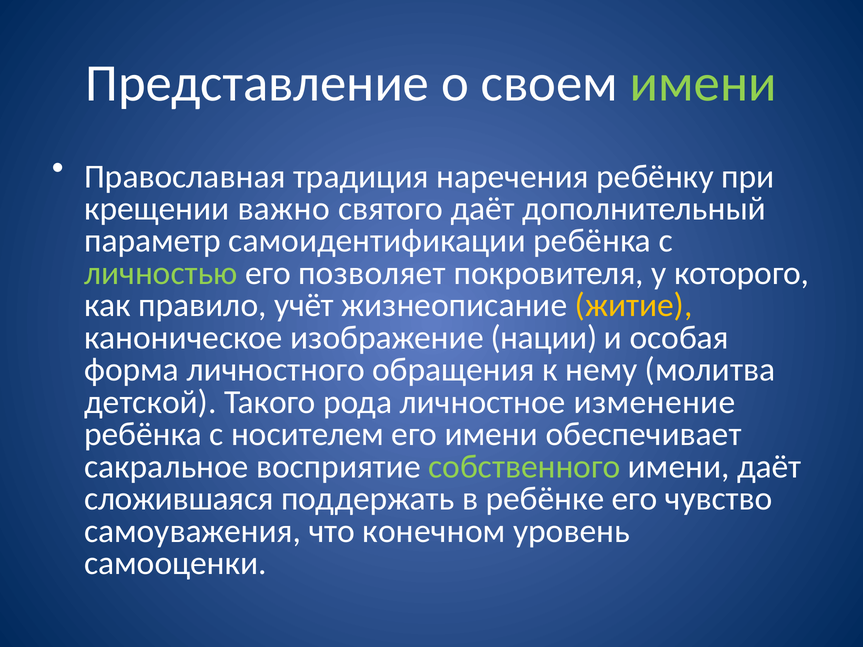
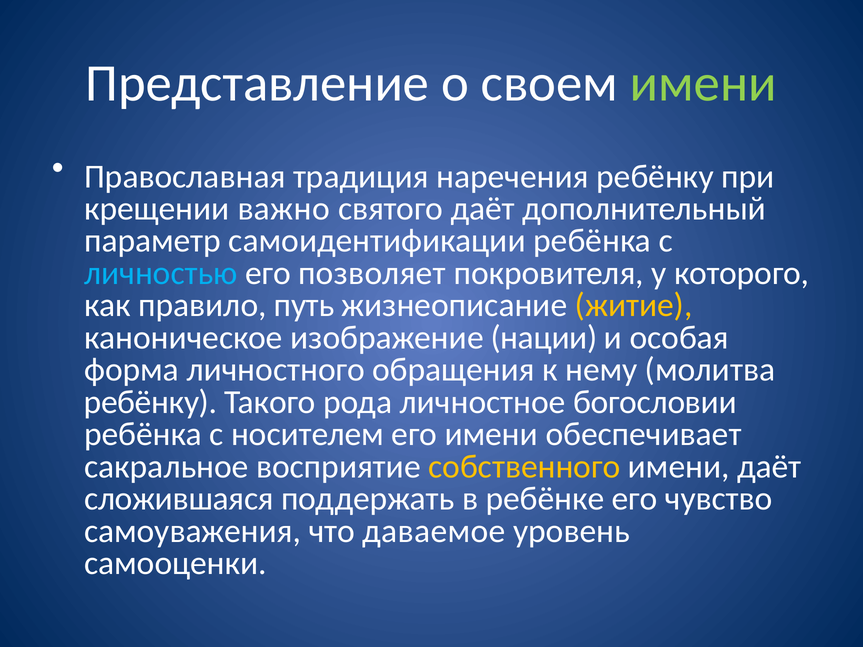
личностью colour: light green -> light blue (161, 273)
учёт: учёт -> путь (304, 305)
детской: детской -> ребёнку (150, 402)
изменение: изменение -> богословии (655, 402)
собственного colour: light green -> yellow (524, 467)
конечном: конечном -> даваемое (434, 531)
